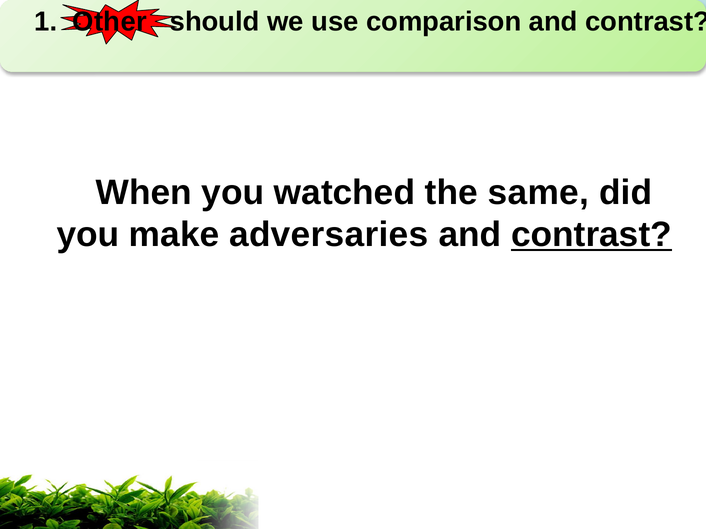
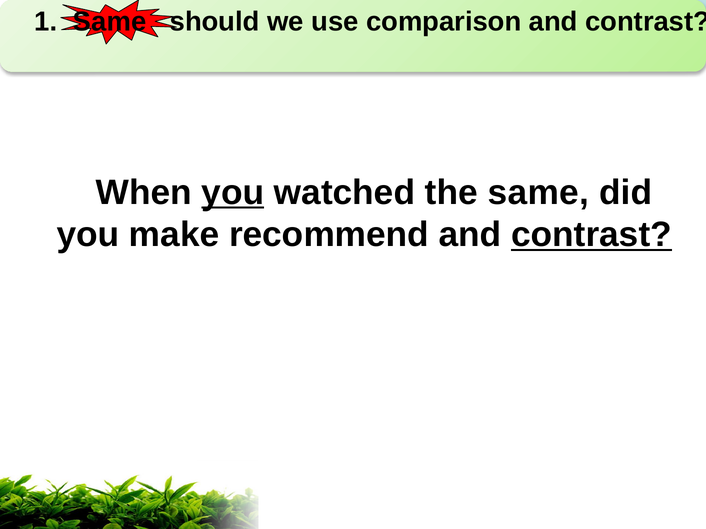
1 Other: Other -> Same (110, 22)
you underline: none -> present (233, 193)
adversaries: adversaries -> recommend (329, 235)
